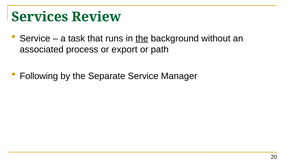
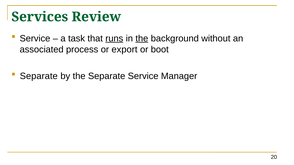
runs underline: none -> present (114, 39)
path: path -> boot (160, 50)
Following: Following -> Separate (39, 76)
